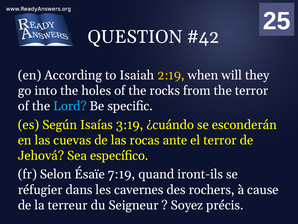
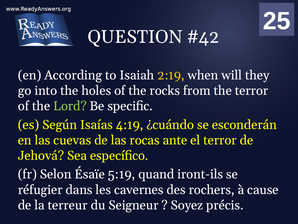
Lord colour: light blue -> light green (70, 106)
3:19: 3:19 -> 4:19 (130, 125)
7:19: 7:19 -> 5:19 (122, 174)
